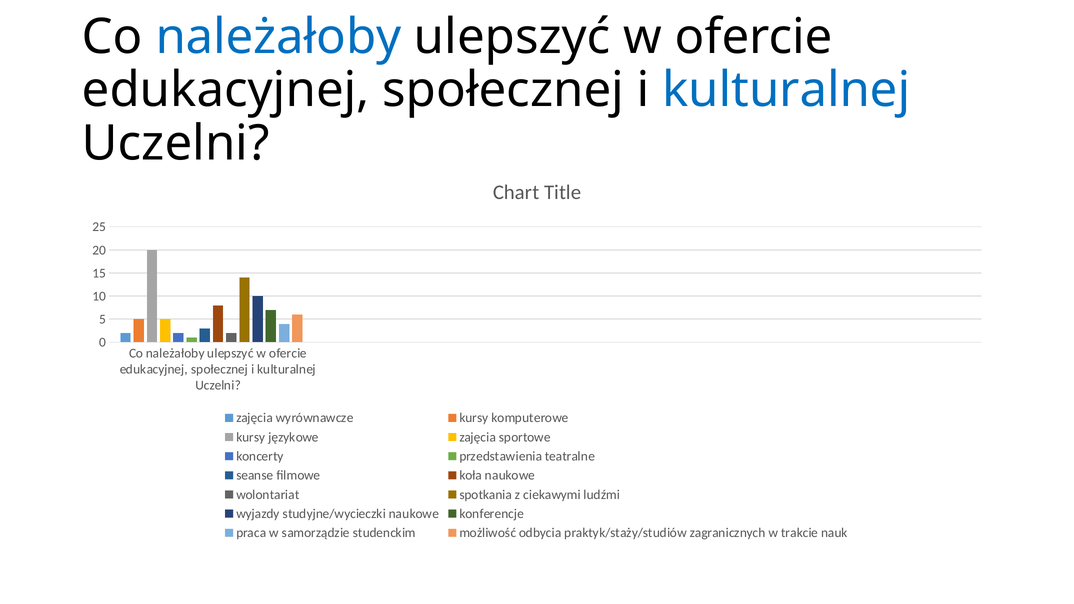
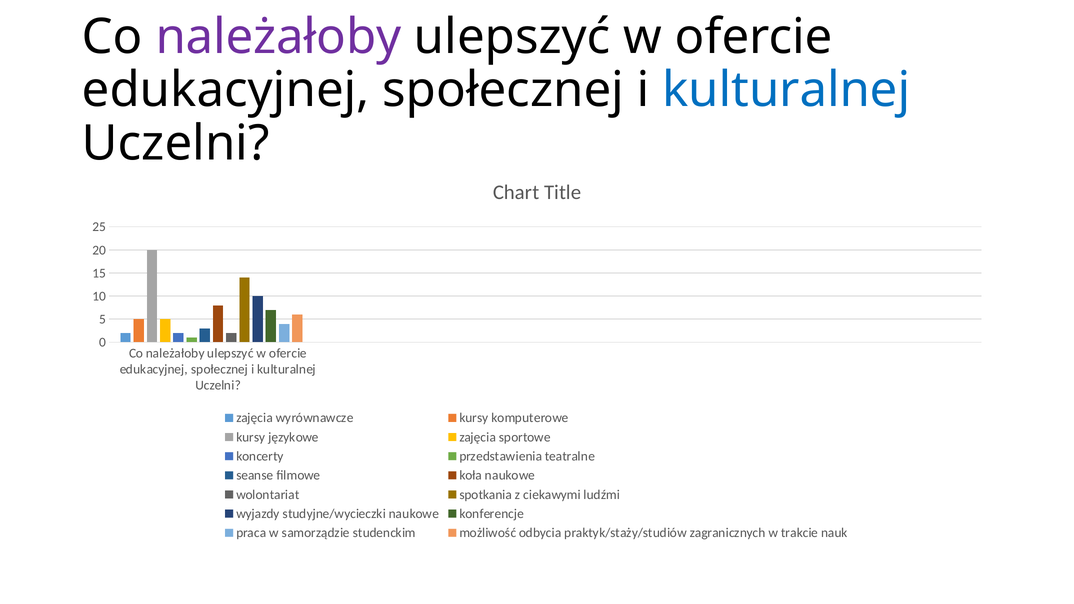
należałoby colour: blue -> purple (278, 37)
